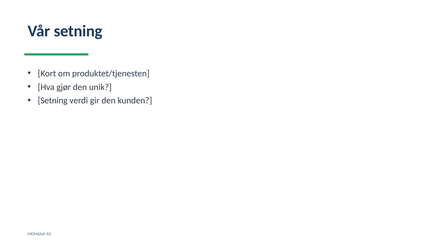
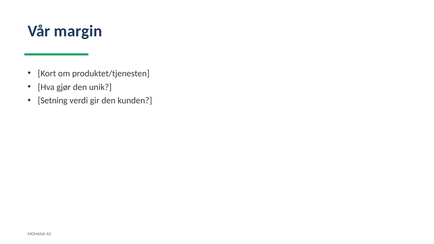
Vår setning: setning -> margin (78, 31)
